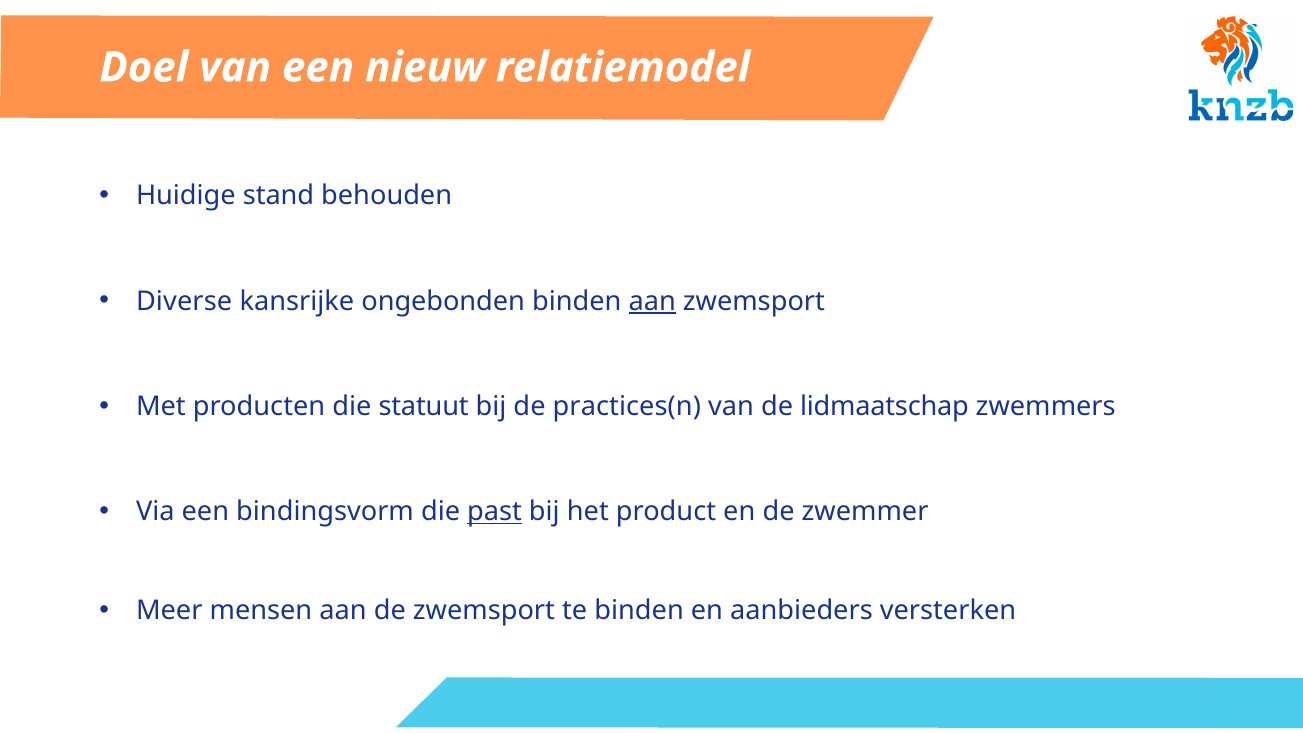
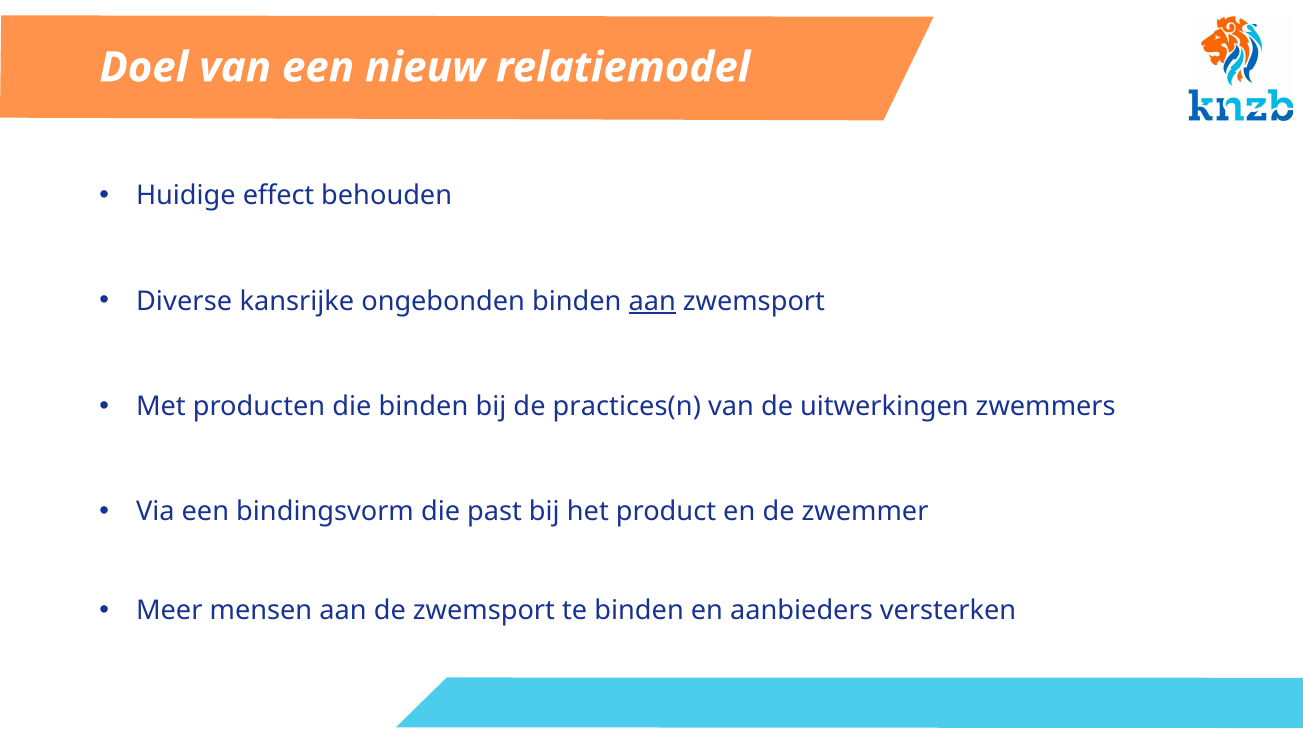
stand: stand -> effect (279, 196)
die statuut: statuut -> binden (423, 407)
lidmaatschap: lidmaatschap -> uitwerkingen (884, 407)
past underline: present -> none (495, 512)
